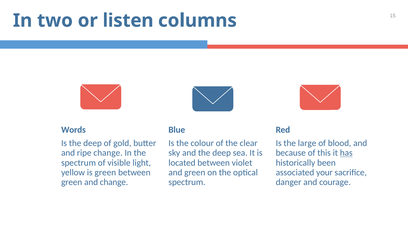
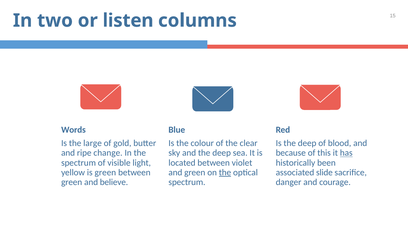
Is the deep: deep -> large (93, 143)
Is the large: large -> deep (307, 143)
the underline: none -> present (225, 172)
your: your -> slide (324, 172)
and change: change -> believe (114, 182)
